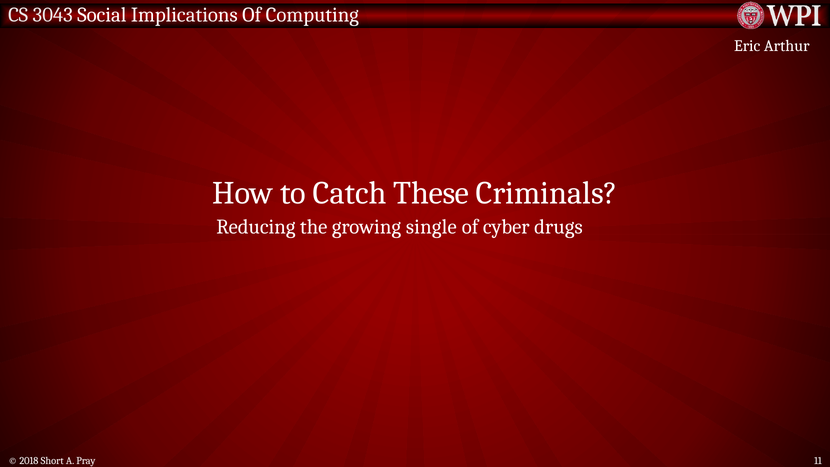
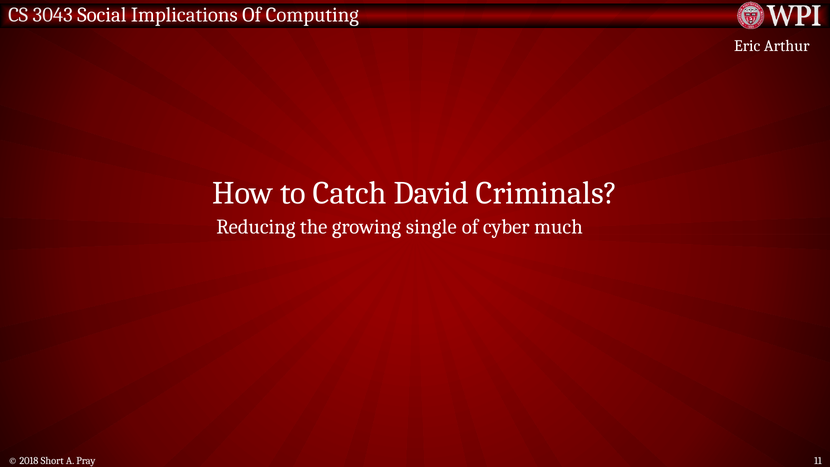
These: These -> David (431, 193)
drugs: drugs -> much (558, 227)
